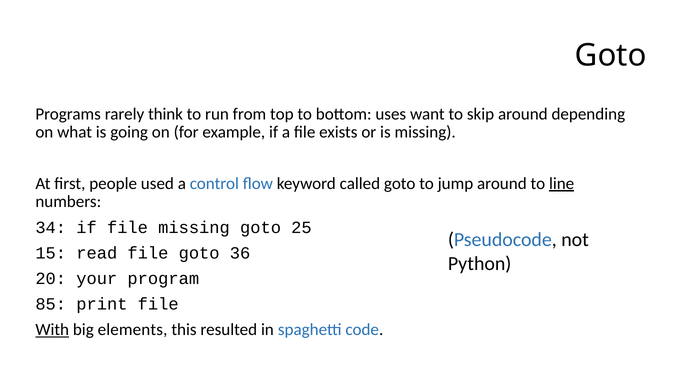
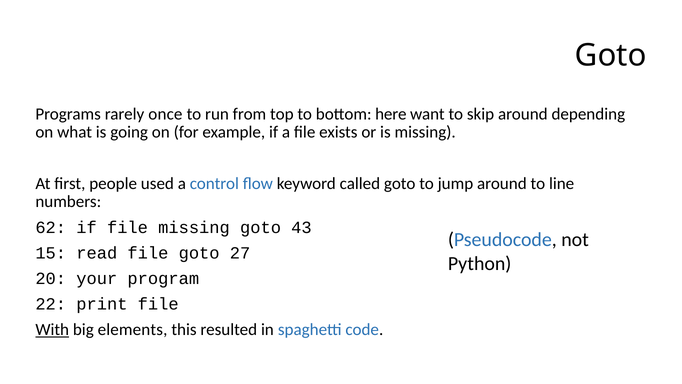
think: think -> once (165, 114)
uses: uses -> here (391, 114)
line underline: present -> none (562, 183)
34: 34 -> 62 (51, 227)
25: 25 -> 43 (301, 227)
36: 36 -> 27 (240, 253)
85: 85 -> 22 (51, 304)
